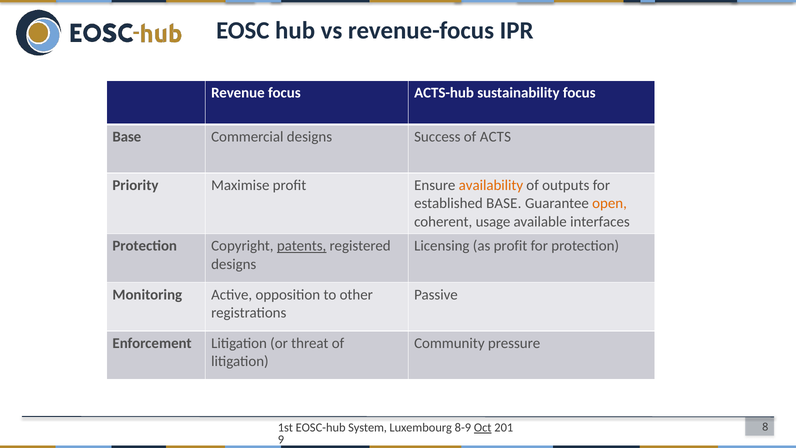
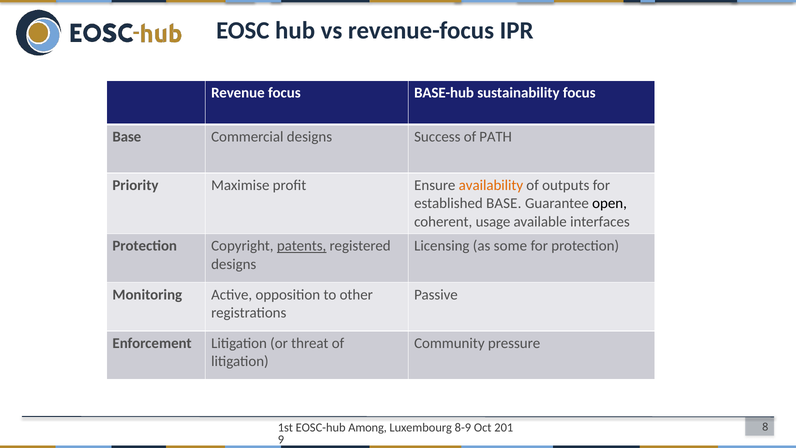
ACTS-hub: ACTS-hub -> BASE-hub (444, 93)
ACTS: ACTS -> PATH (496, 137)
open colour: orange -> black (610, 203)
as profit: profit -> some (510, 246)
System: System -> Among (368, 427)
Oct underline: present -> none (483, 427)
